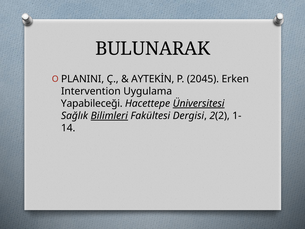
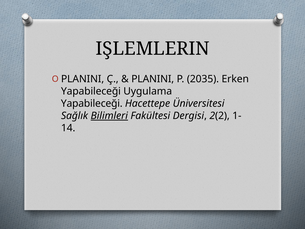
BULUNARAK: BULUNARAK -> IŞLEMLERIN (153, 49)
AYTEKİN: AYTEKİN -> PLANINI (153, 79)
2045: 2045 -> 2035 (203, 79)
Intervention: Intervention -> Yapabileceği (91, 91)
Üniversitesi underline: present -> none (199, 103)
